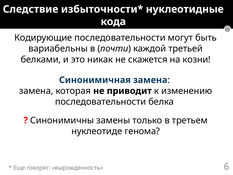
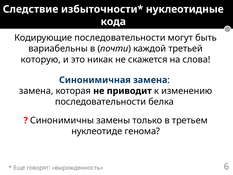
белками: белками -> которую (41, 59)
козни: козни -> слова (197, 59)
